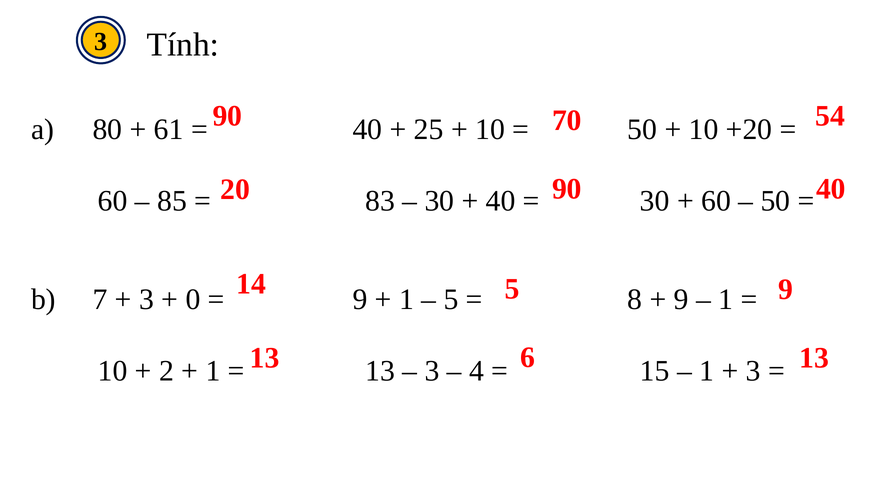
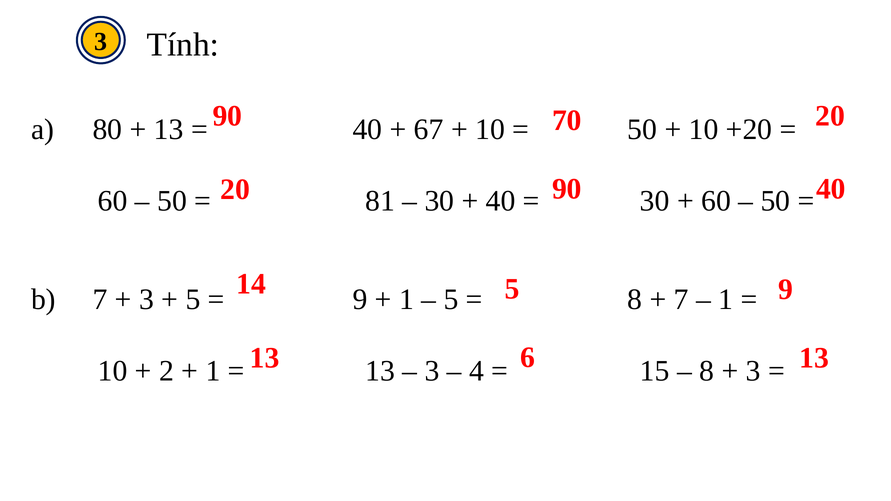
70 54: 54 -> 20 (830, 116)
61: 61 -> 13 (169, 130)
25: 25 -> 67 (429, 130)
85: 85 -> 50 (172, 201)
83: 83 -> 81 (380, 201)
0: 0 -> 5 (193, 300)
9: 9 -> 7 (681, 300)
1: 1 -> 8 (707, 371)
